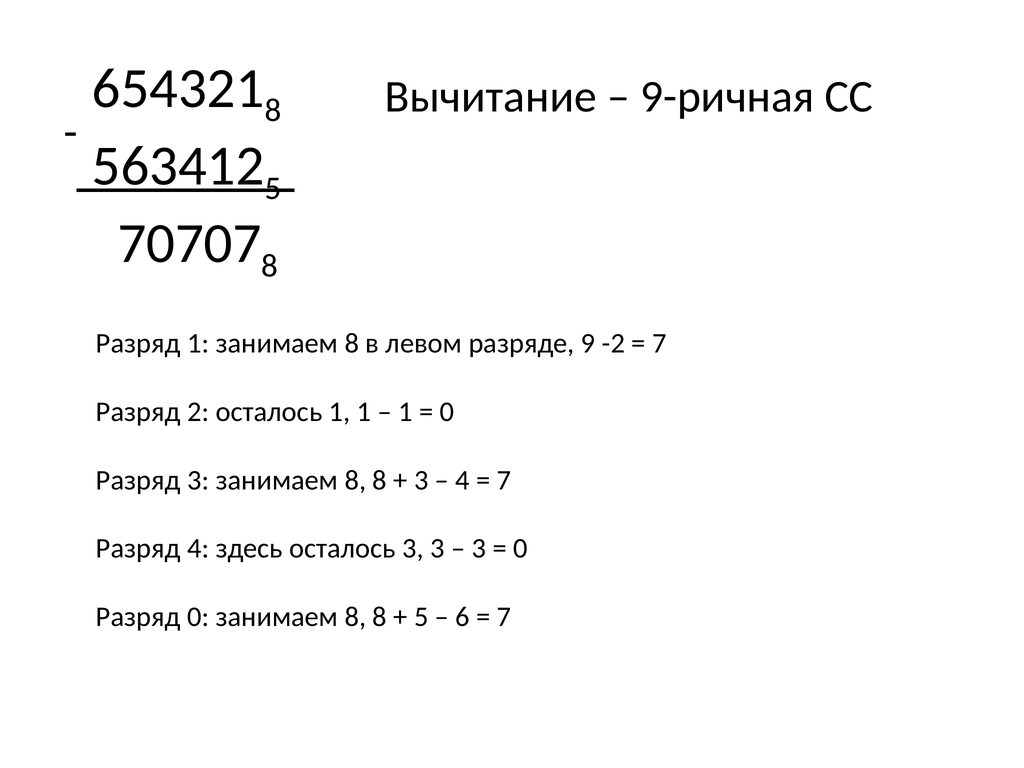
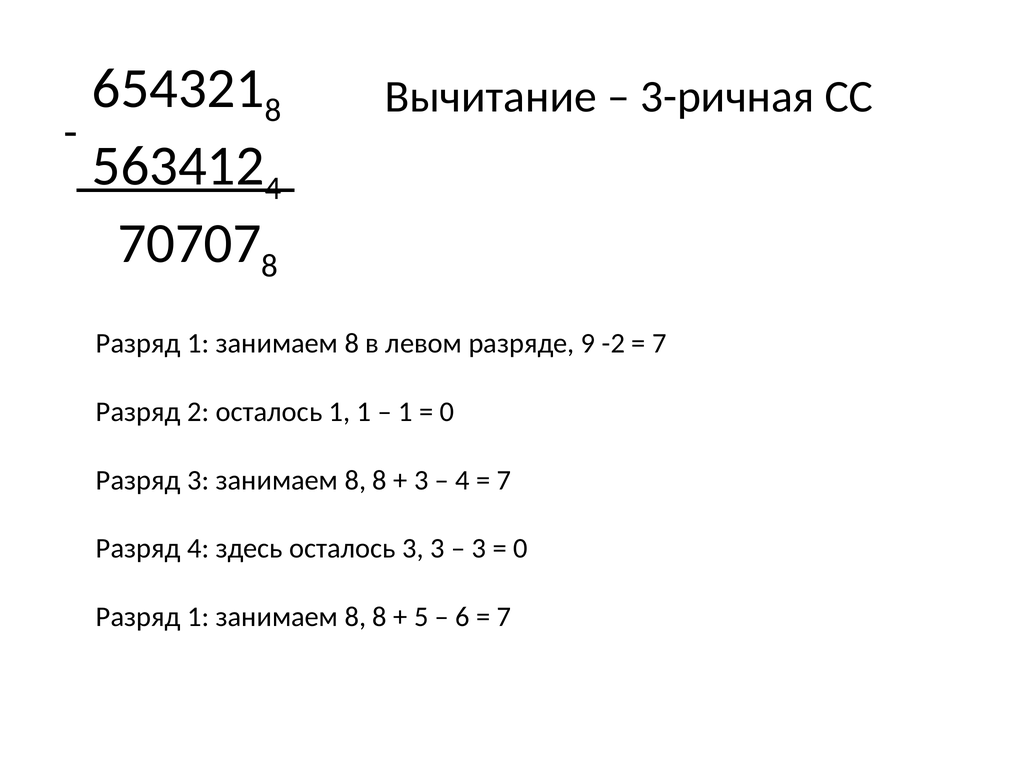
9-ричная: 9-ричная -> 3-ричная (727, 97)
5: 5 -> 4 (273, 188)
0: 0 -> 1 (198, 617)
